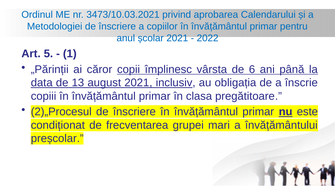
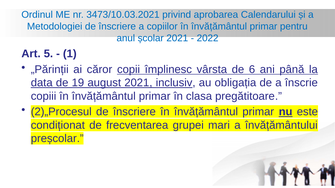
13: 13 -> 19 (78, 83)
